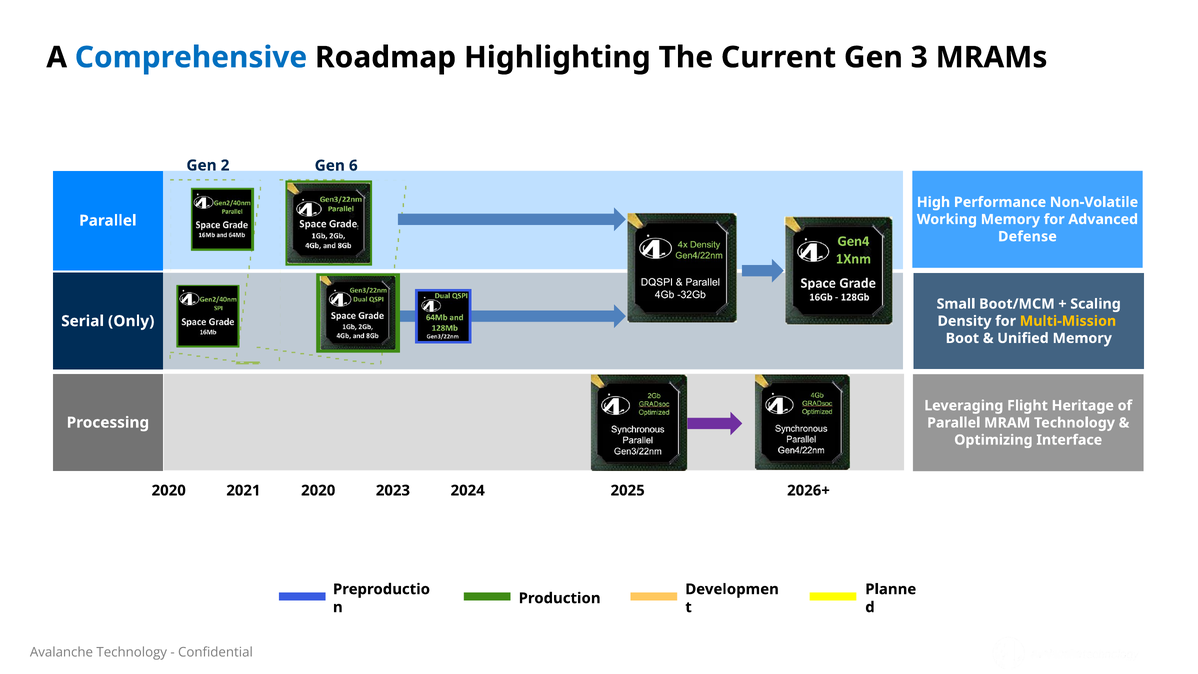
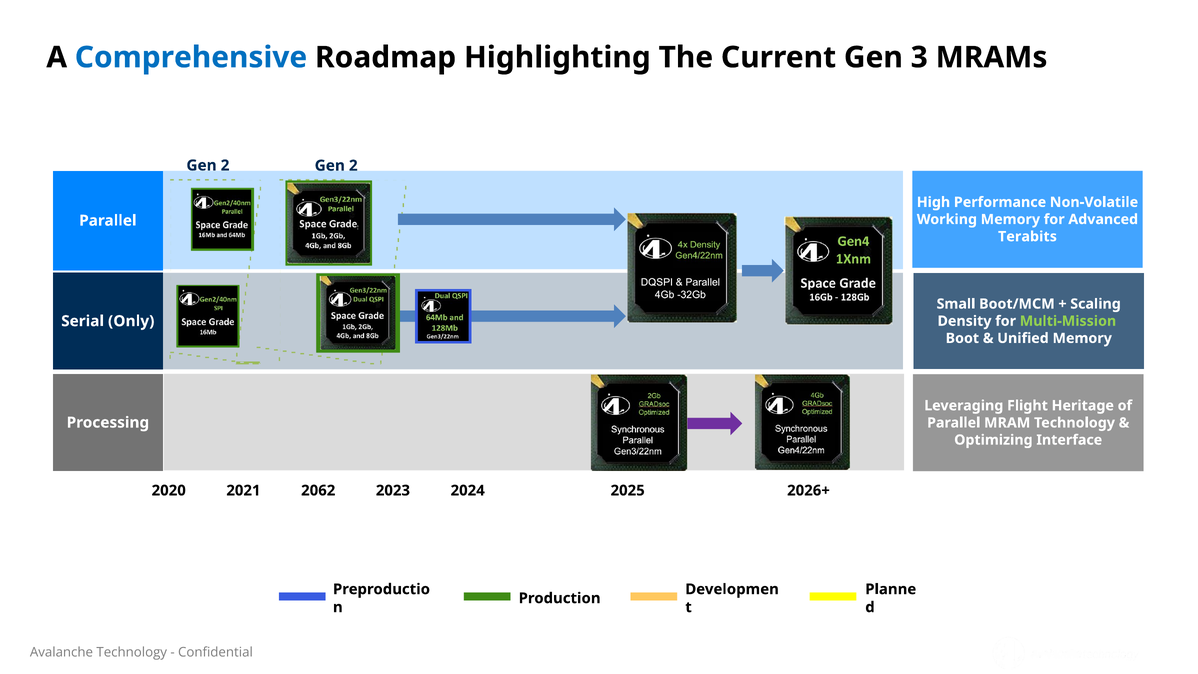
2 Gen 6: 6 -> 2 (353, 166)
Defense: Defense -> Terabits (1027, 237)
Multi-Mission colour: yellow -> light green (1068, 321)
2021 2020: 2020 -> 2062 (318, 490)
